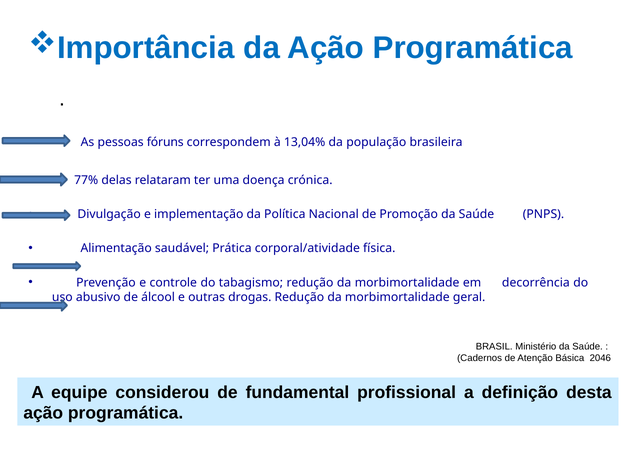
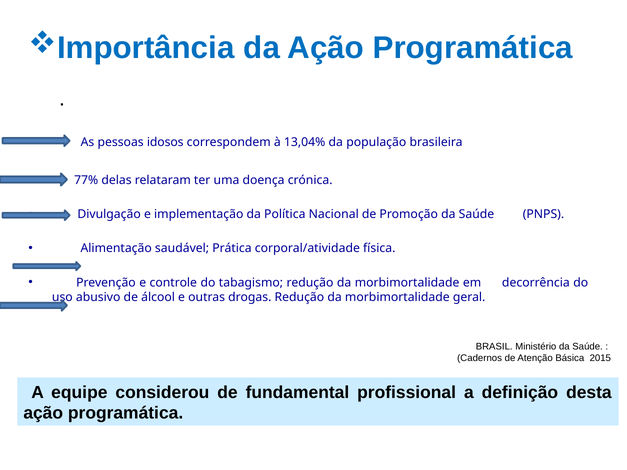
fóruns: fóruns -> idosos (165, 142)
2046: 2046 -> 2015 (600, 358)
